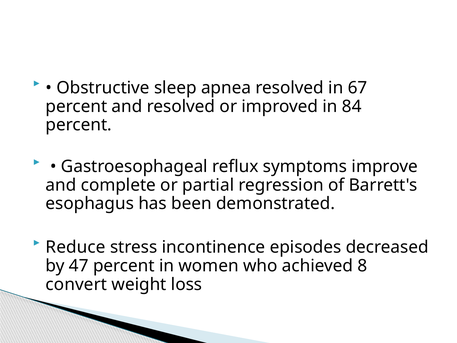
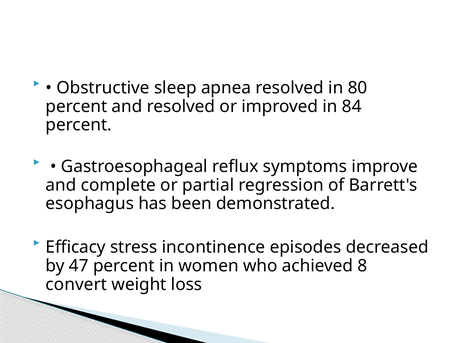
67: 67 -> 80 (358, 88)
Reduce: Reduce -> Efficacy (76, 247)
